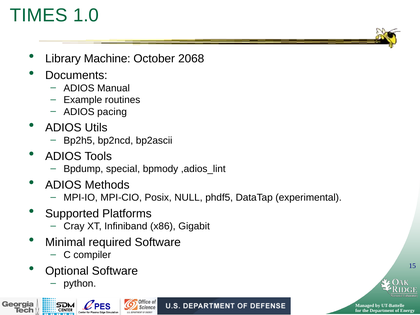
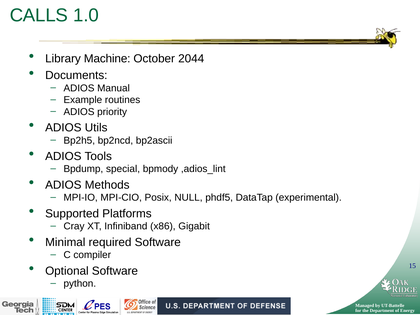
TIMES: TIMES -> CALLS (39, 16)
2068: 2068 -> 2044 (191, 59)
pacing: pacing -> priority (112, 112)
